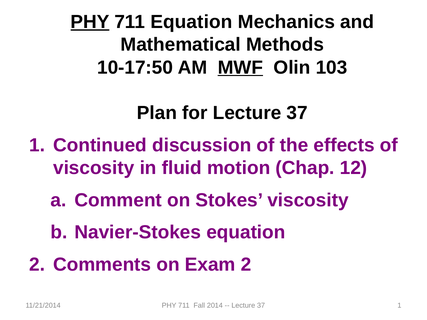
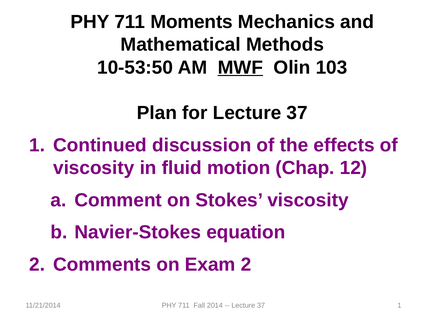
PHY underline: present -> none (90, 22)
711 Equation: Equation -> Moments (192, 22)
10-17:50: 10-17:50 -> 10-53:50 (135, 67)
